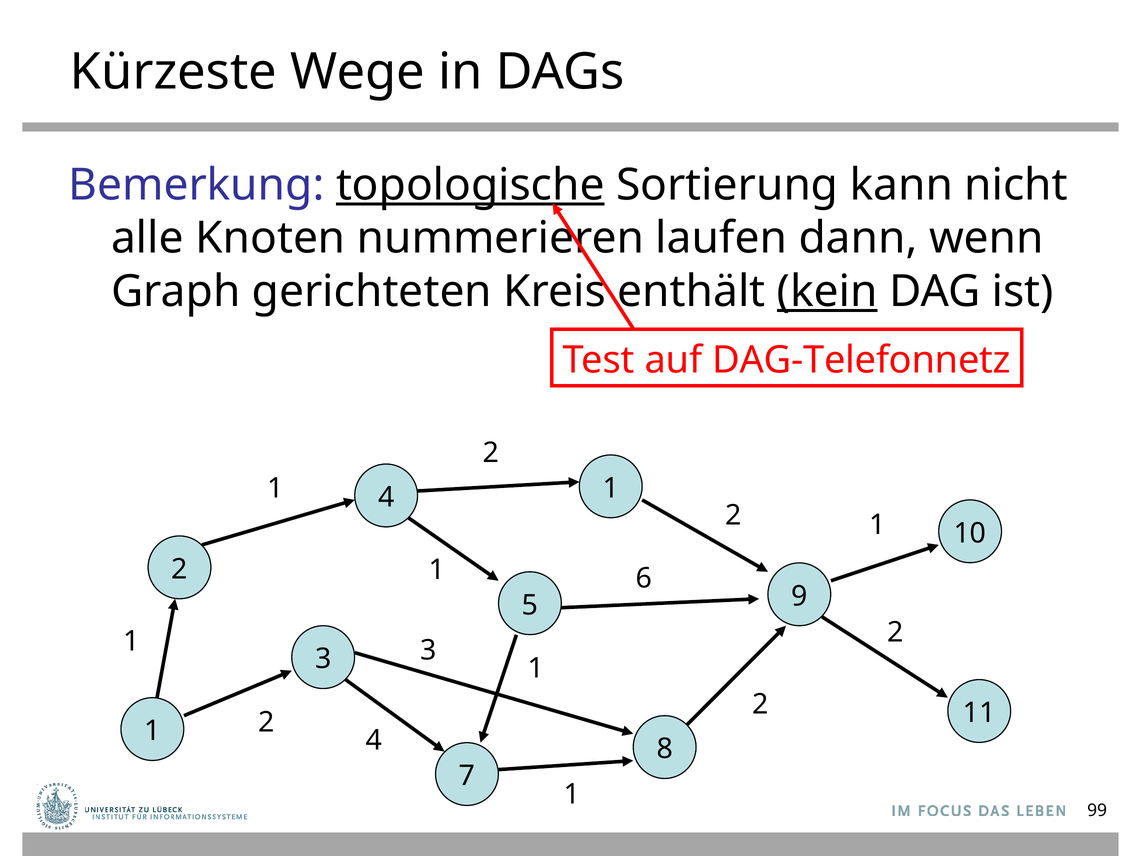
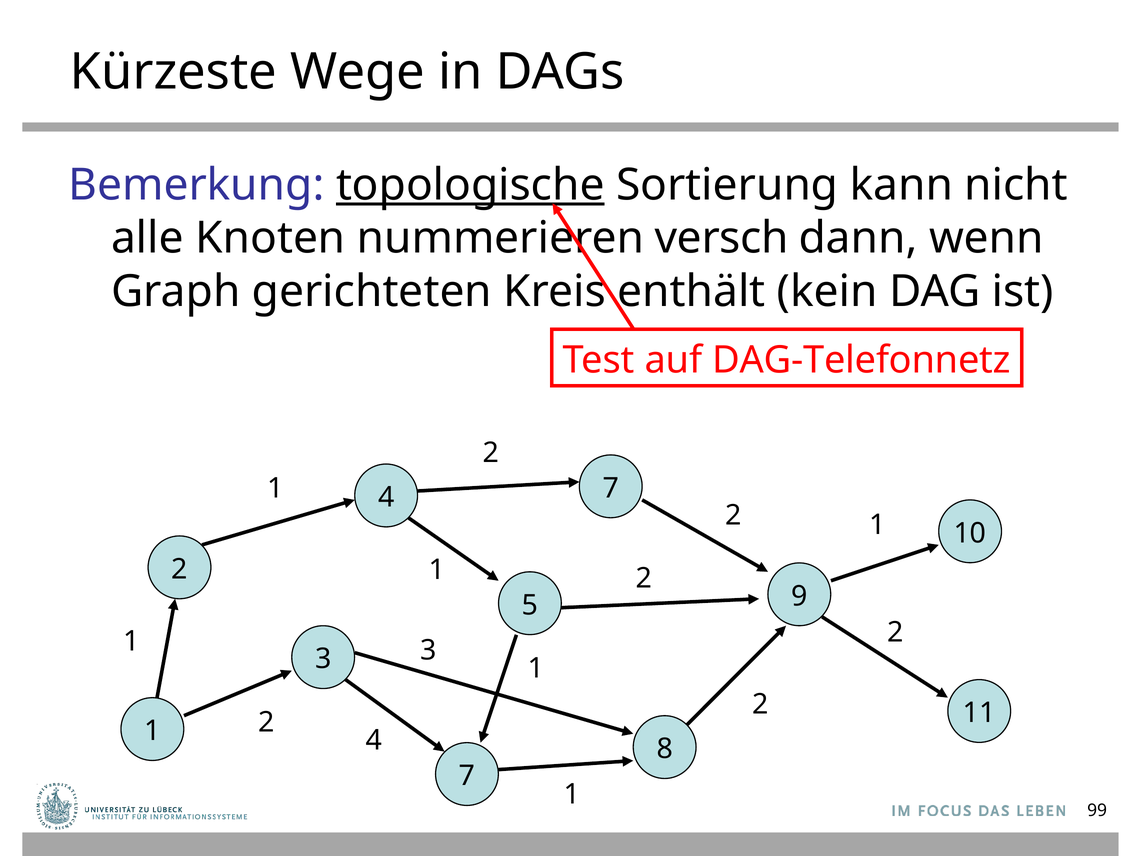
laufen: laufen -> versch (722, 238)
kein underline: present -> none (827, 291)
4 1: 1 -> 7 (611, 488)
6: 6 -> 2 (644, 578)
